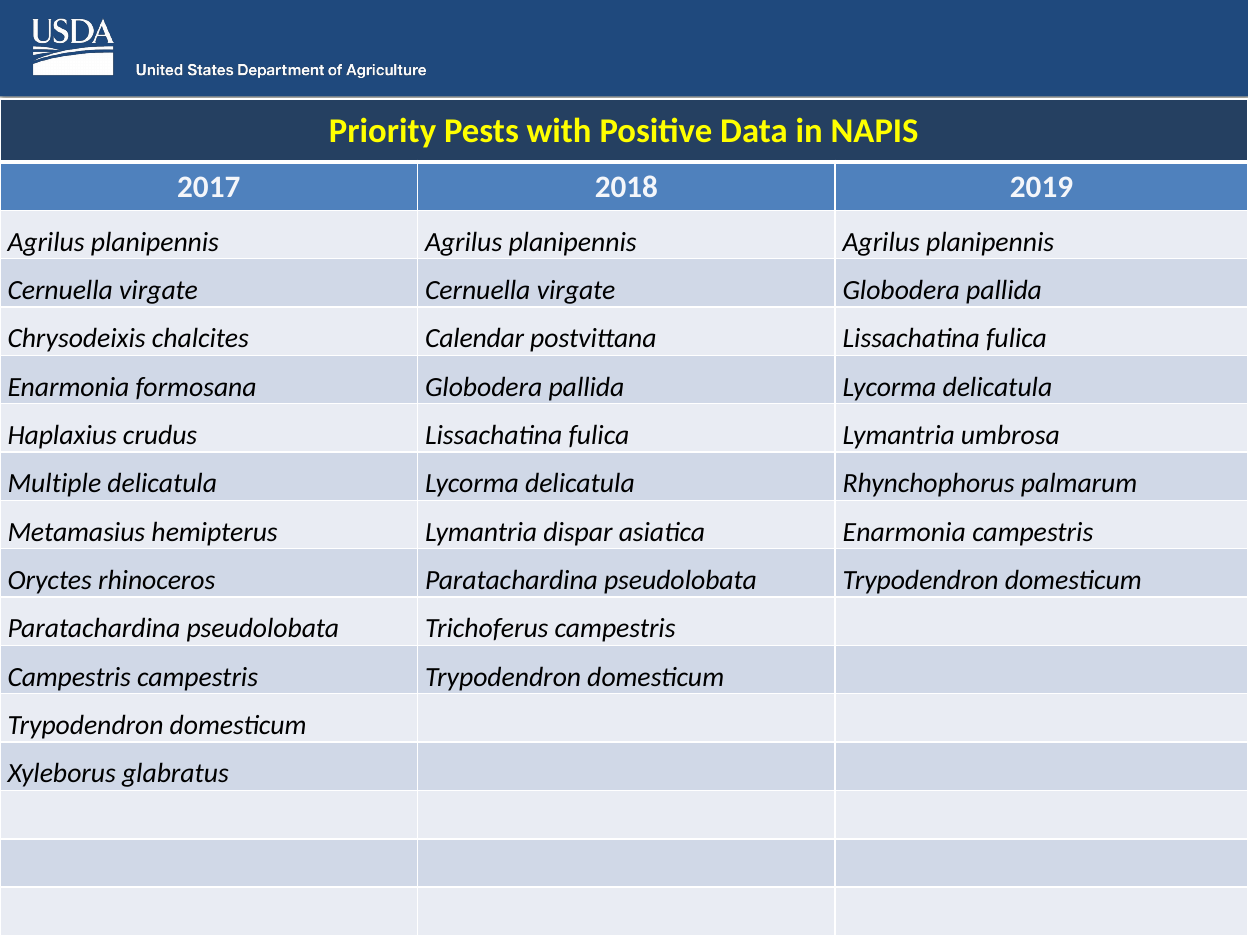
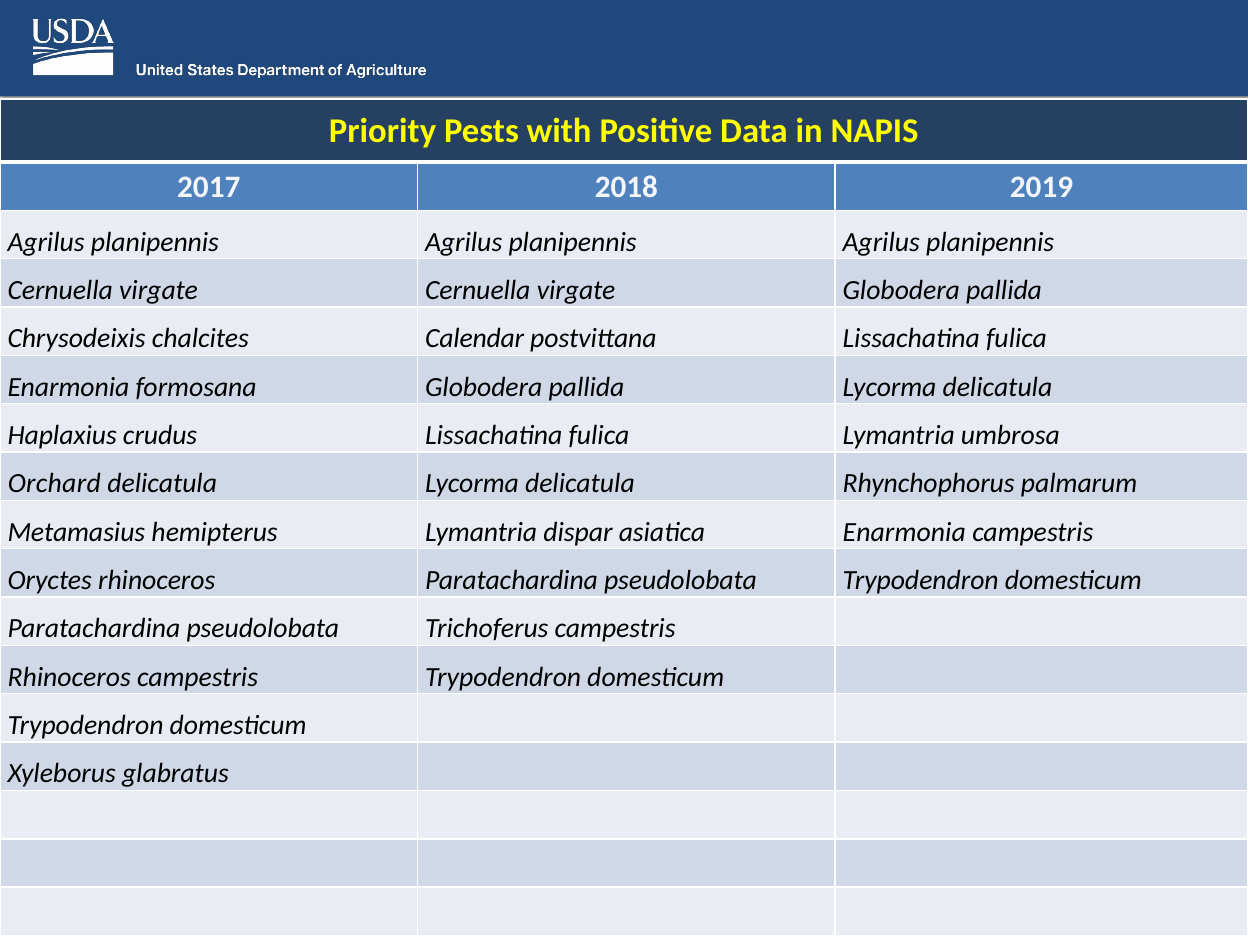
Multiple: Multiple -> Orchard (54, 484)
Campestris: Campestris -> Rhinoceros (69, 677)
